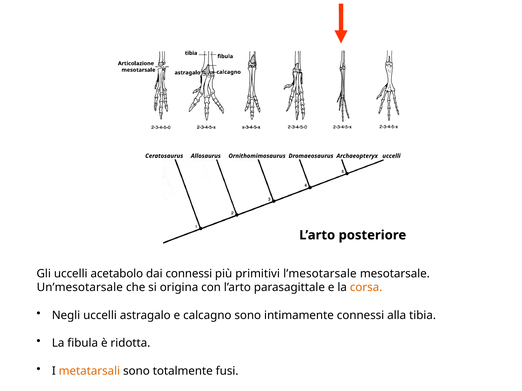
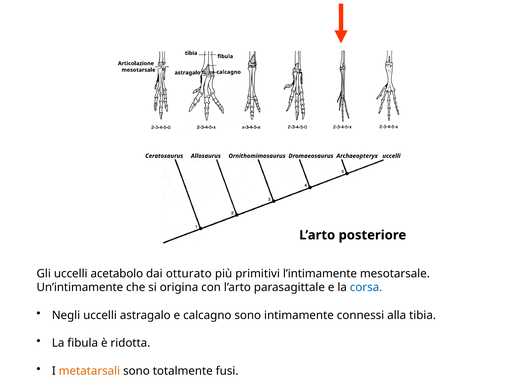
dai connessi: connessi -> otturato (189, 274)
l’mesotarsale: l’mesotarsale -> l’intimamente (320, 274)
Un’mesotarsale: Un’mesotarsale -> Un’intimamente (80, 288)
corsa colour: orange -> blue (366, 288)
